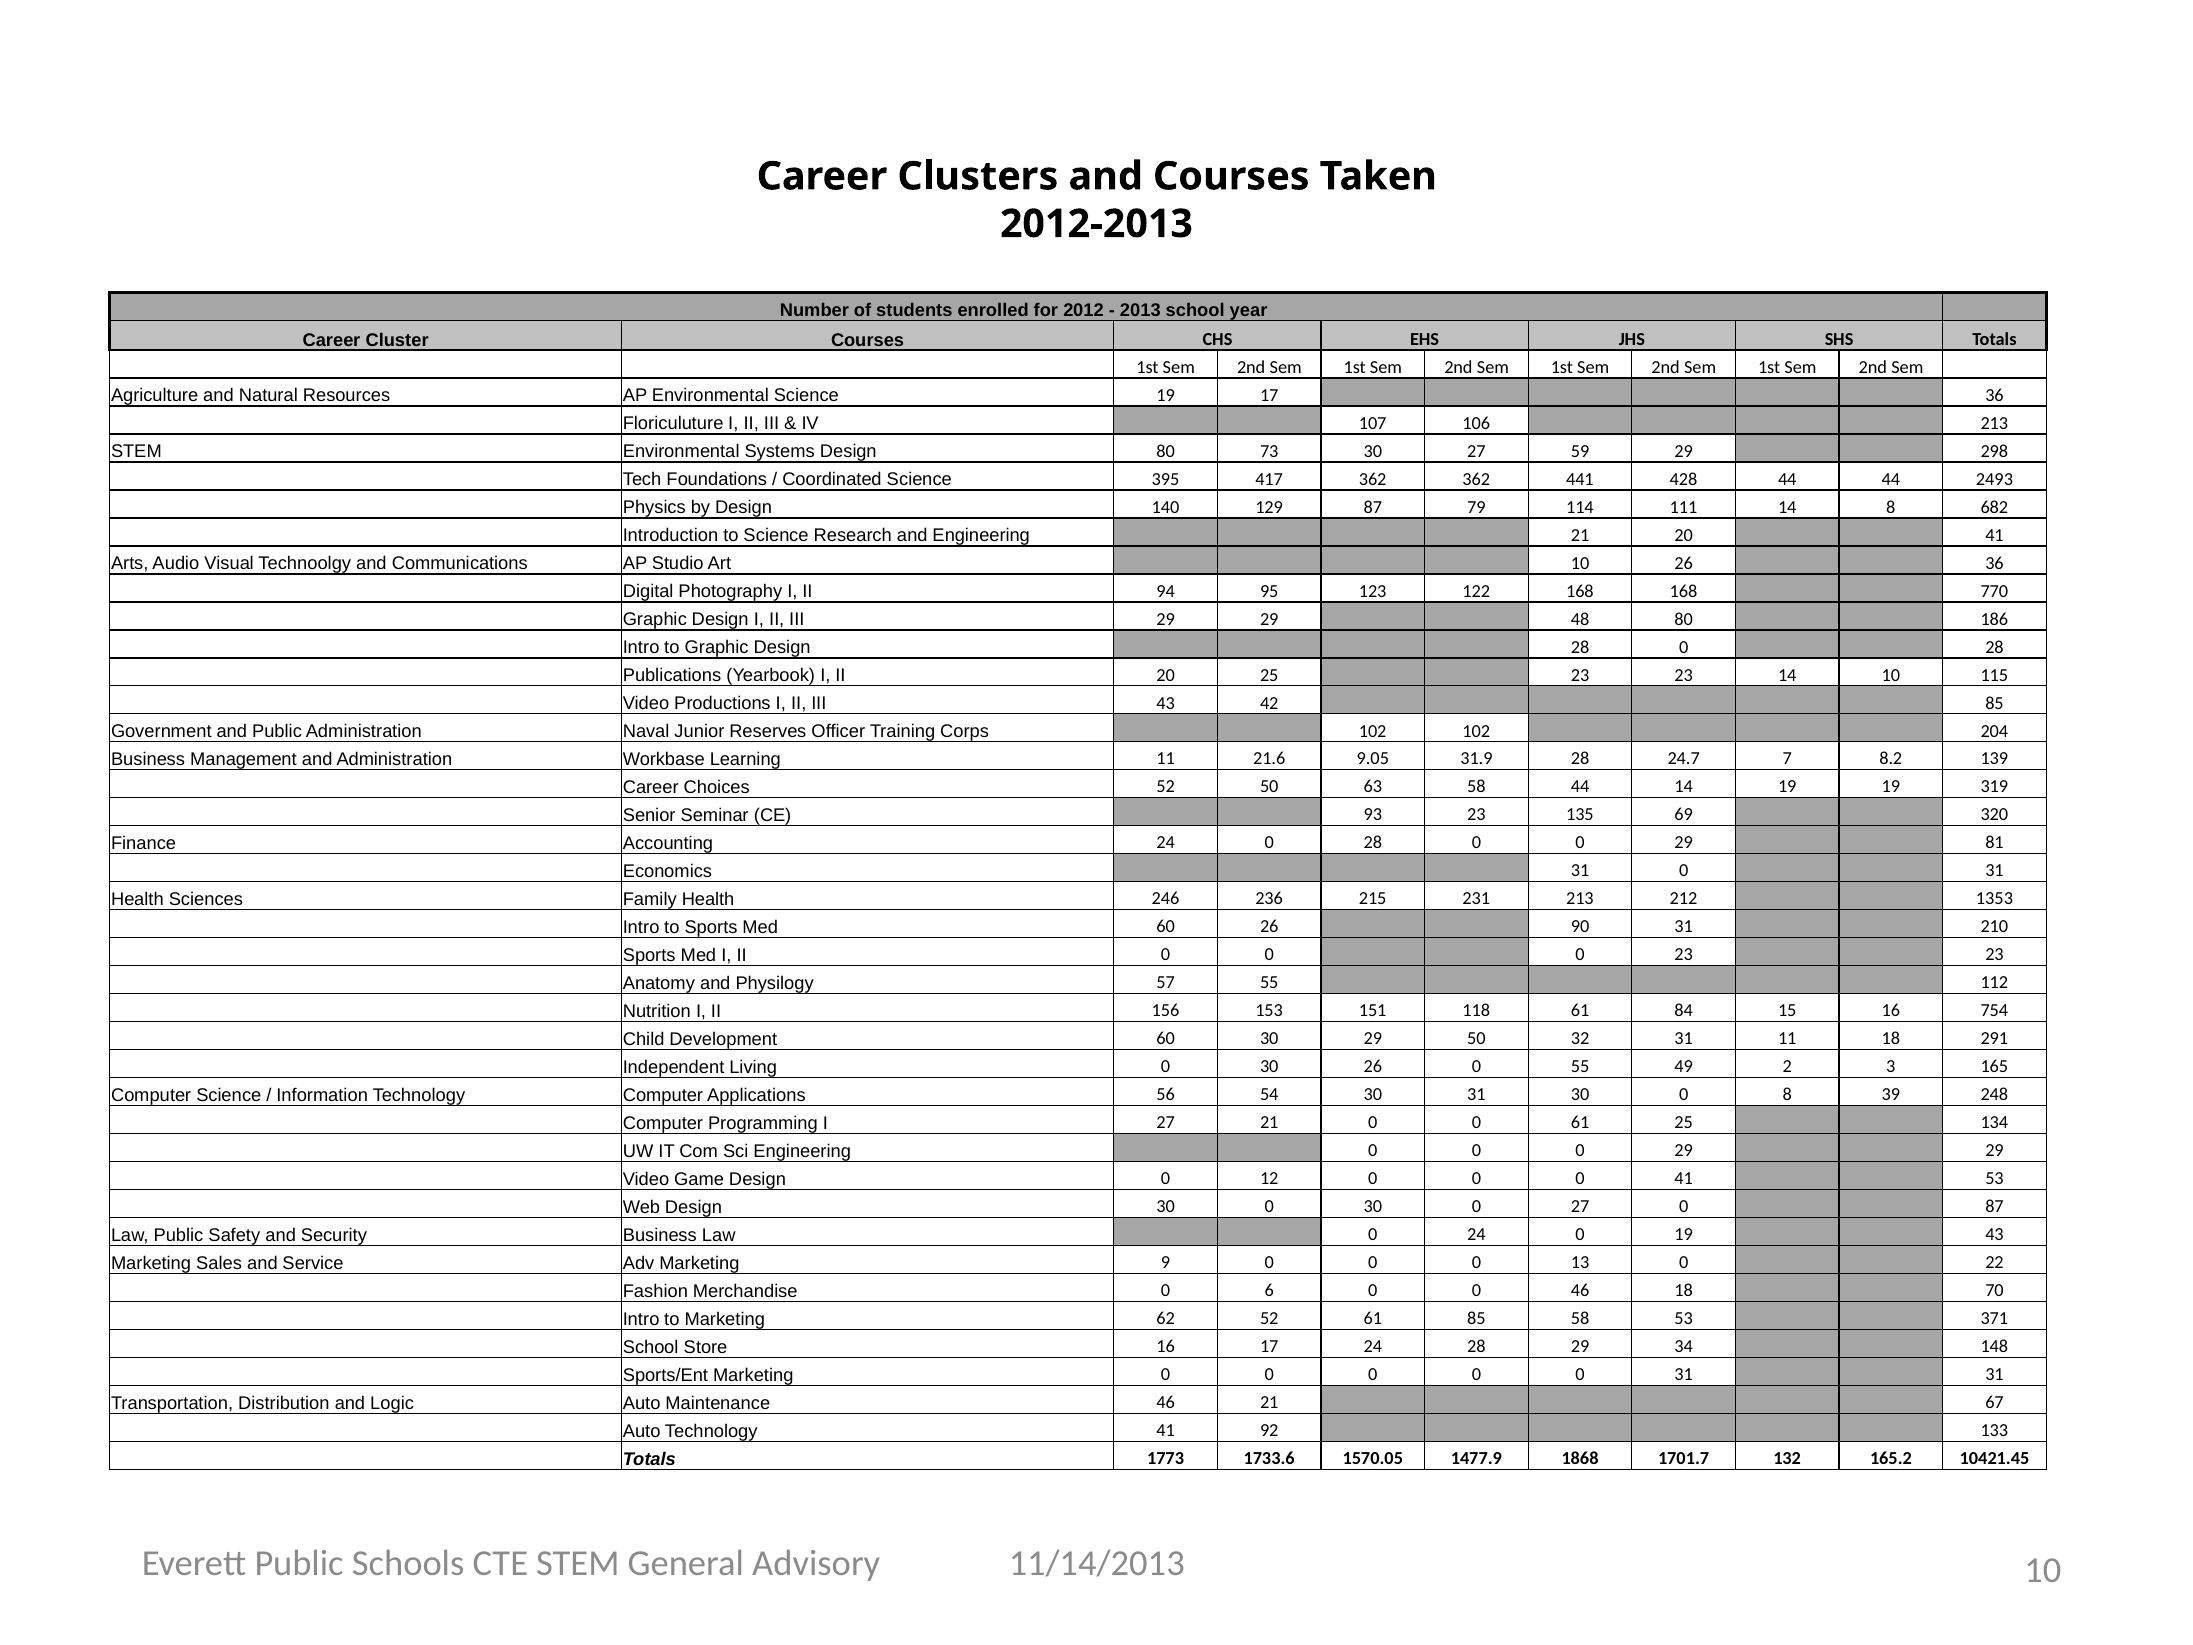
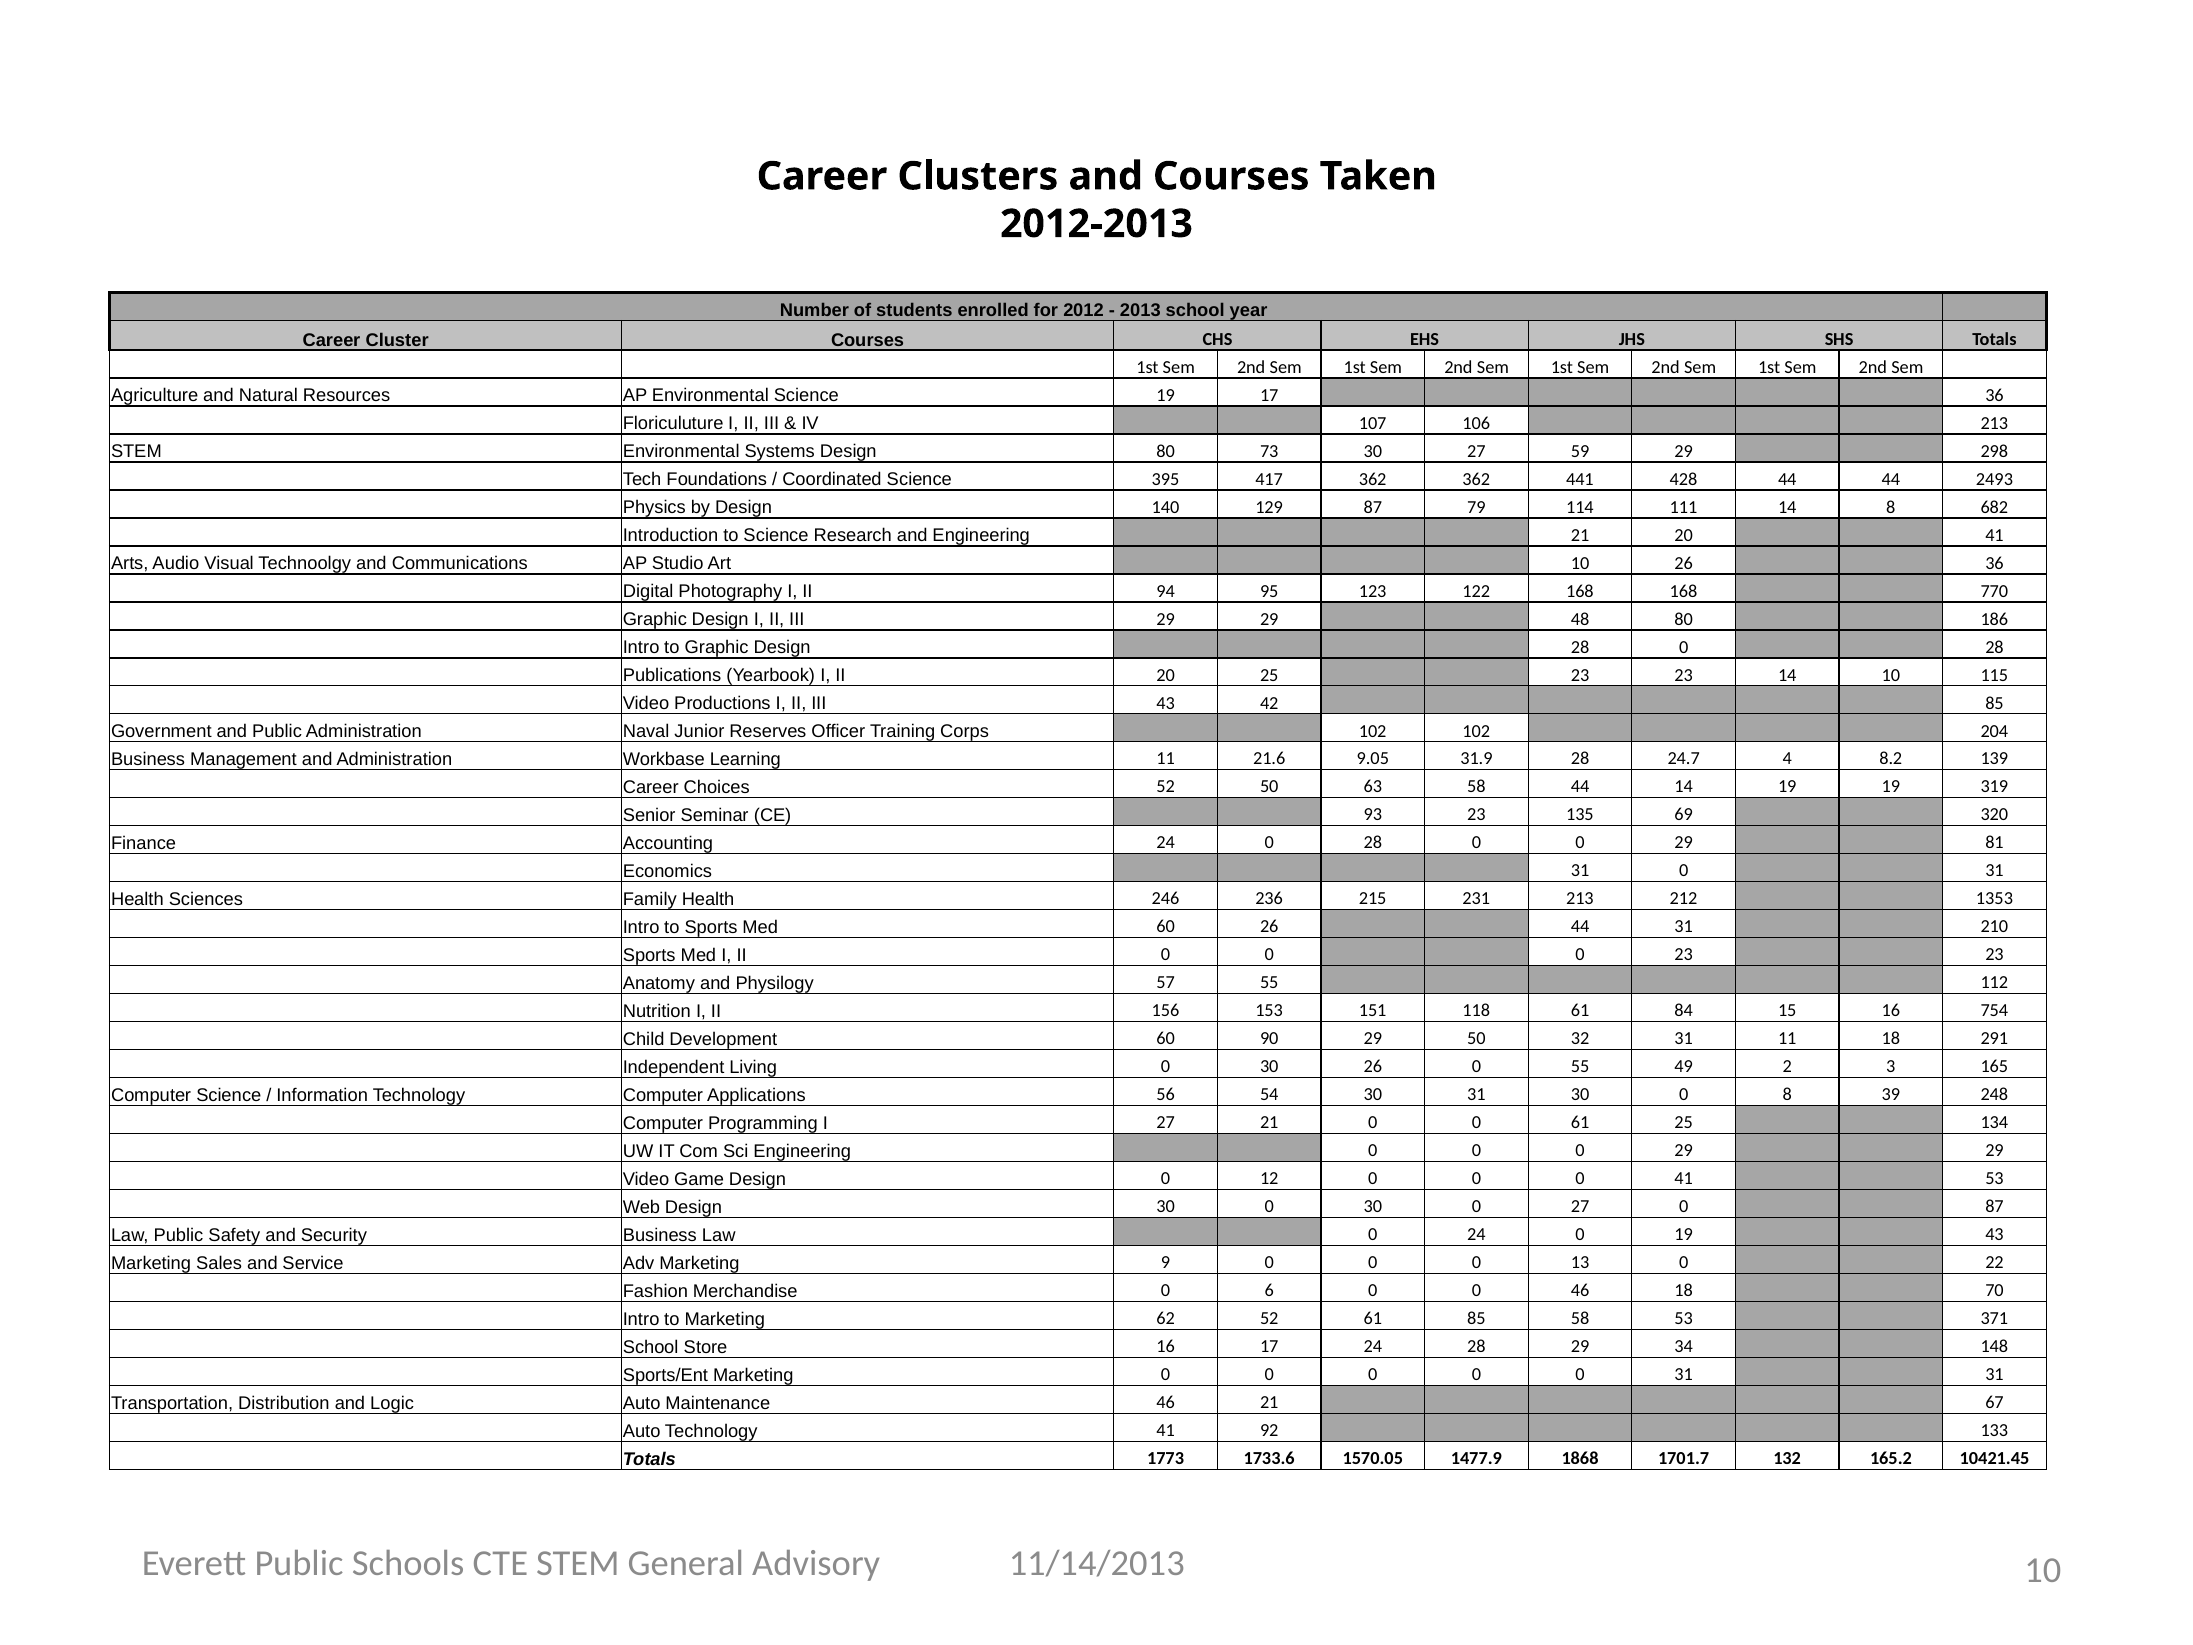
7: 7 -> 4 (1787, 759)
26 90: 90 -> 44 (1580, 927)
60 30: 30 -> 90 (1269, 1039)
